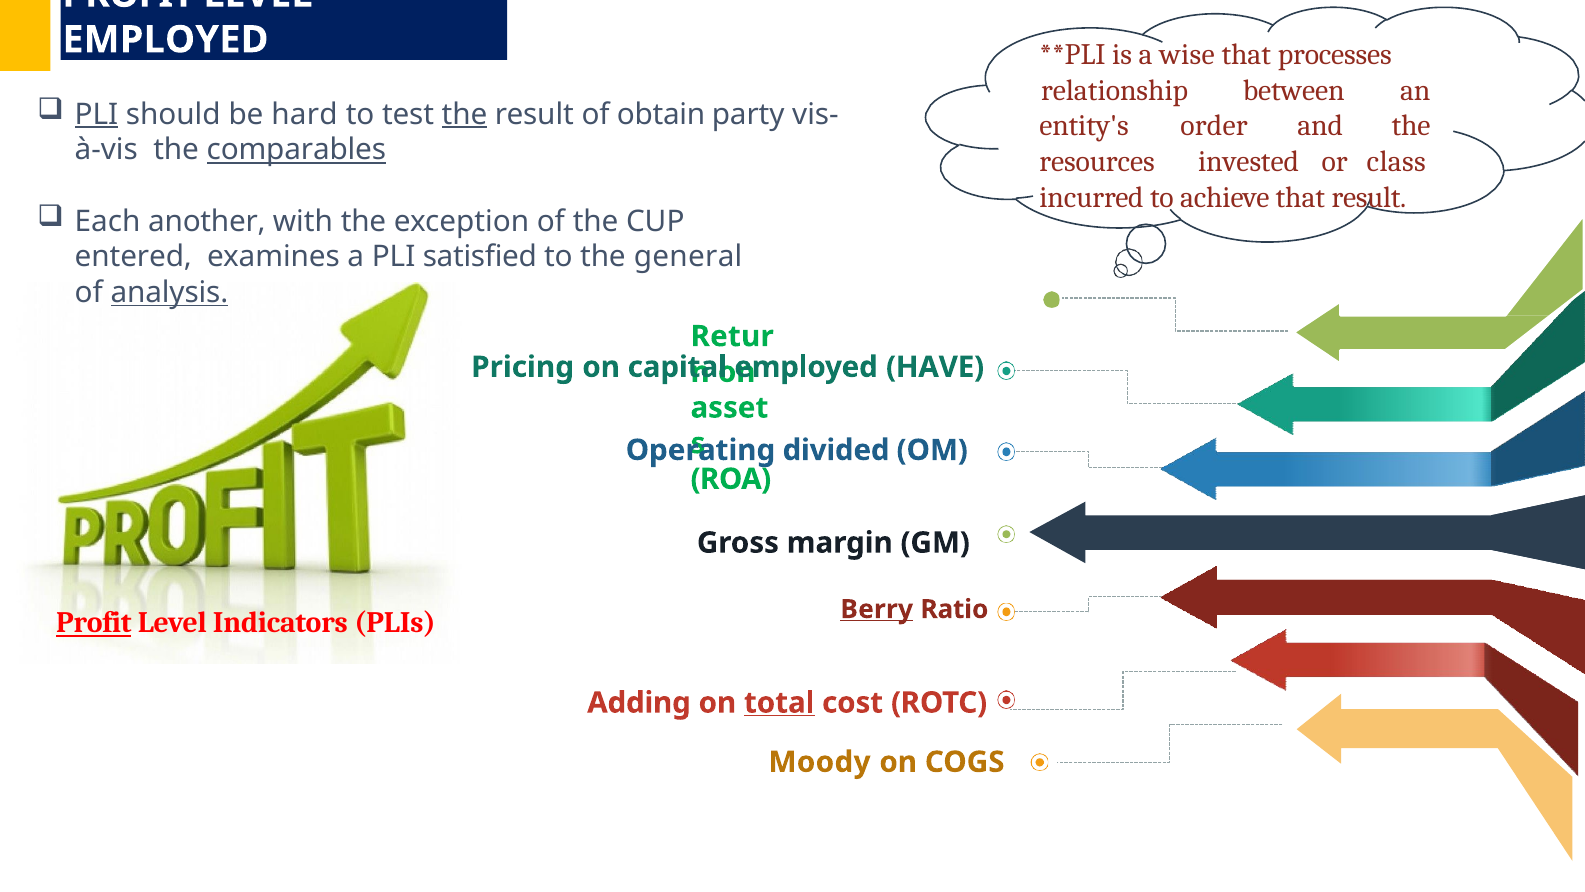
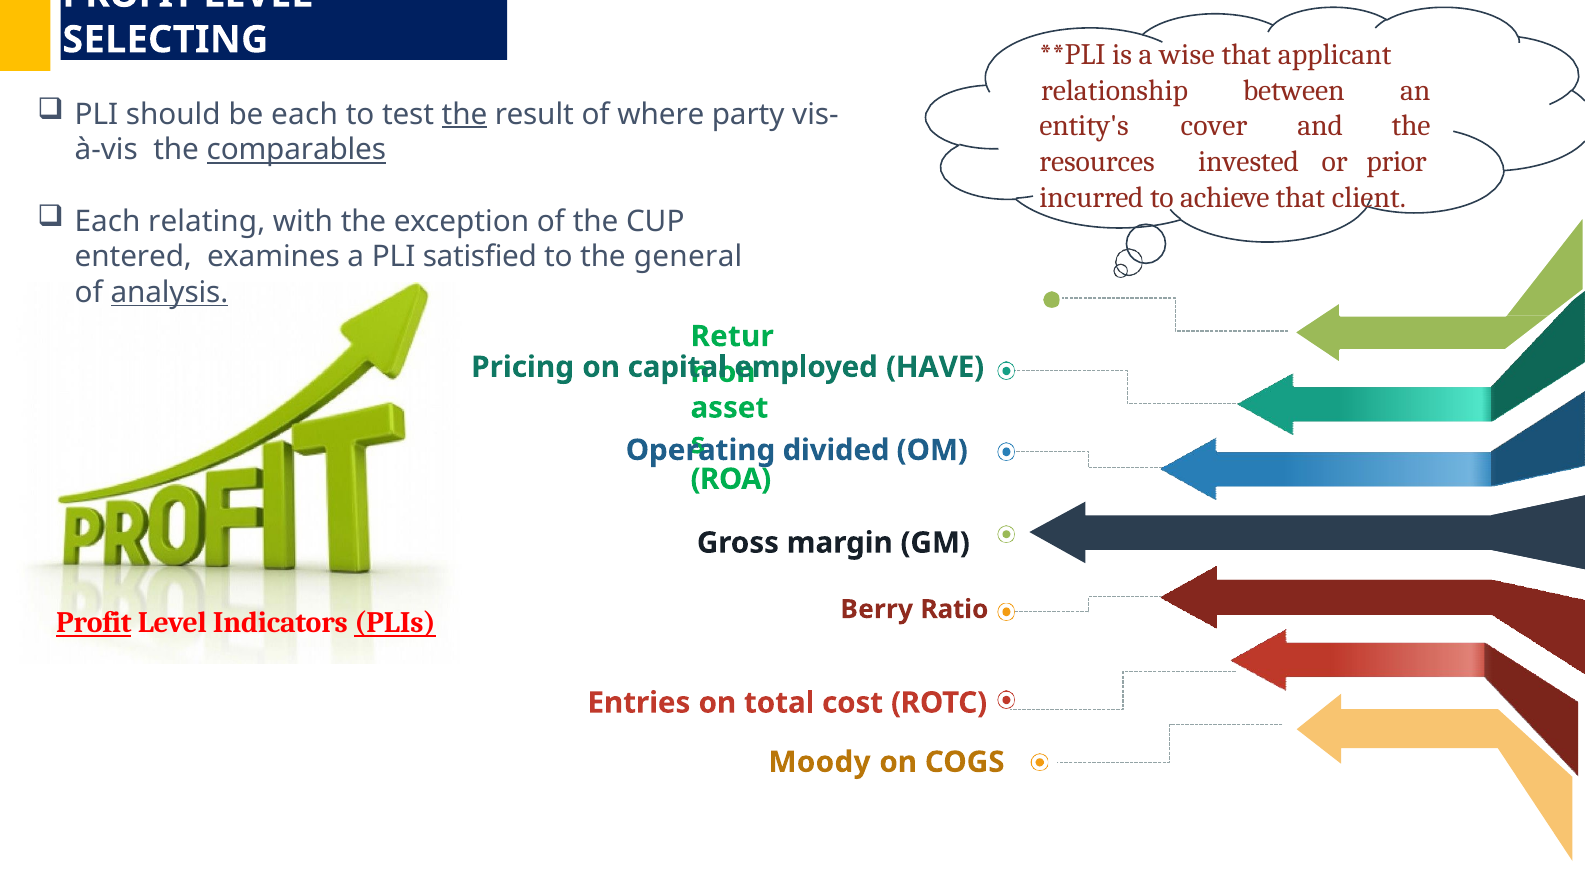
EMPLOYED: EMPLOYED -> SELECTING (165, 40)
processes: processes -> applicant (1335, 55)
PLI underline: present -> none (96, 114)
be hard: hard -> each (304, 114)
obtain: obtain -> where (661, 114)
order: order -> cover (1214, 126)
class: class -> prior (1397, 162)
that result: result -> client (1369, 197)
another: another -> relating (207, 221)
Berry underline: present -> none (877, 609)
PLIs underline: none -> present (395, 623)
Adding: Adding -> Entries (639, 702)
total underline: present -> none (779, 702)
